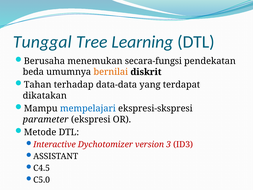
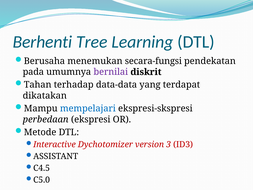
Tunggal: Tunggal -> Berhenti (42, 42)
beda: beda -> pada (33, 72)
bernilai colour: orange -> purple (111, 72)
parameter: parameter -> perbedaan (46, 119)
